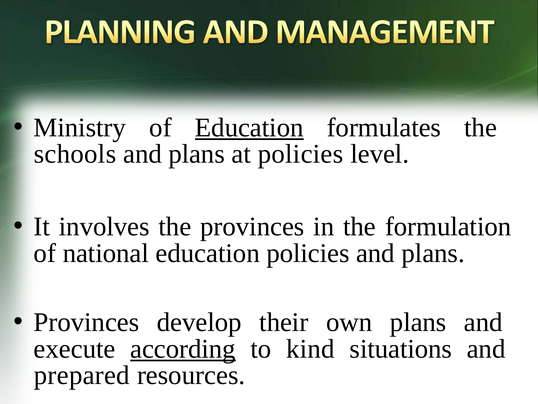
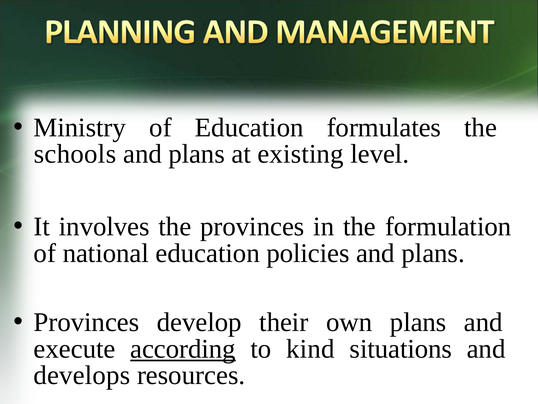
Education underline: present -> none (249, 127)
at policies: policies -> existing (301, 154)
prepared: prepared -> develops (82, 375)
